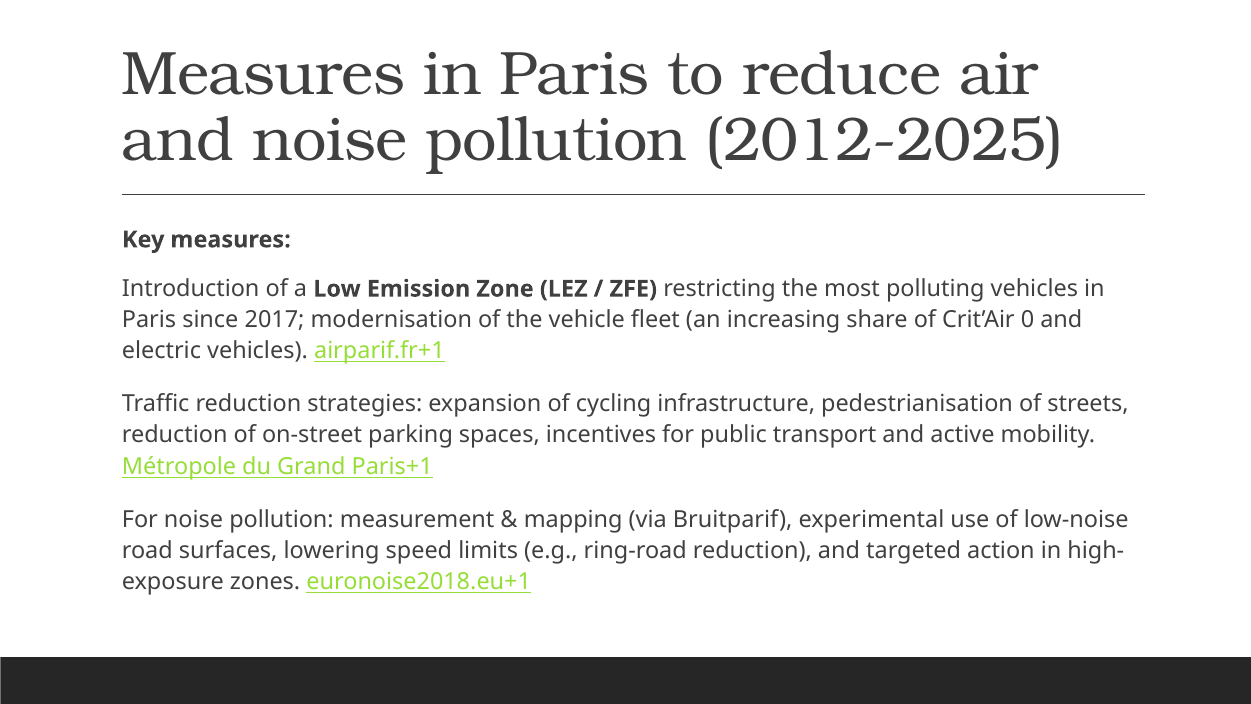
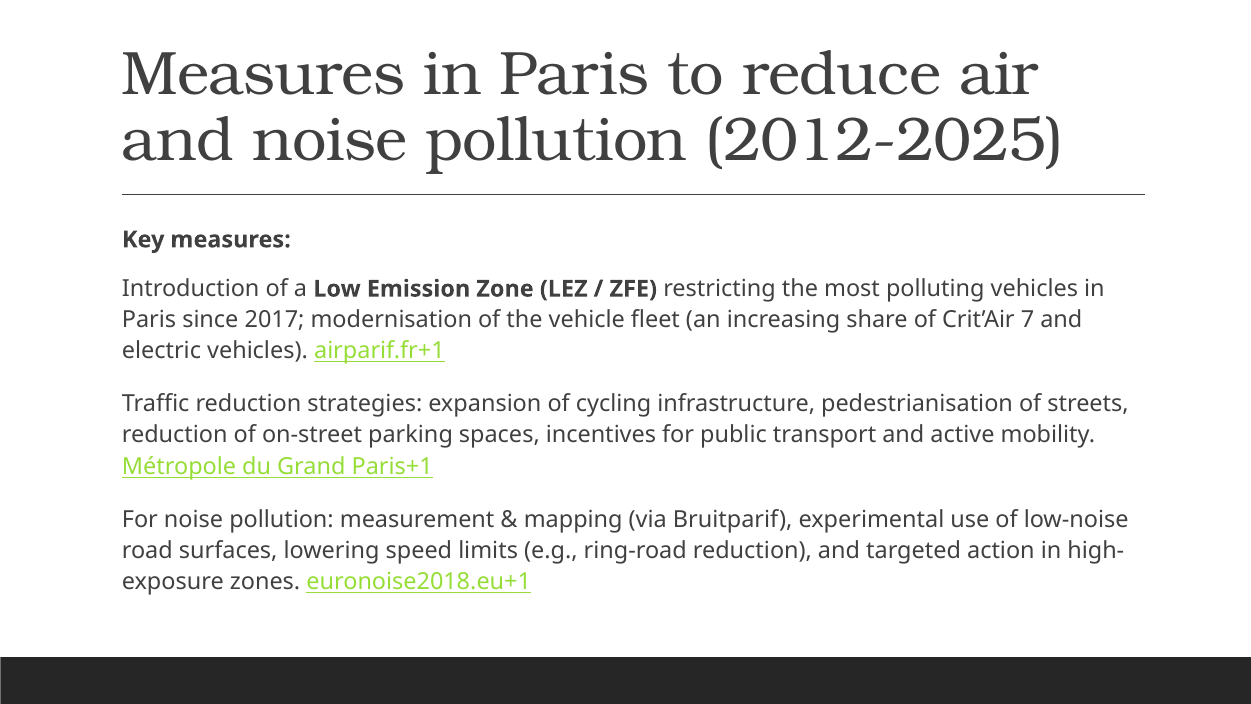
0: 0 -> 7 (1027, 320)
